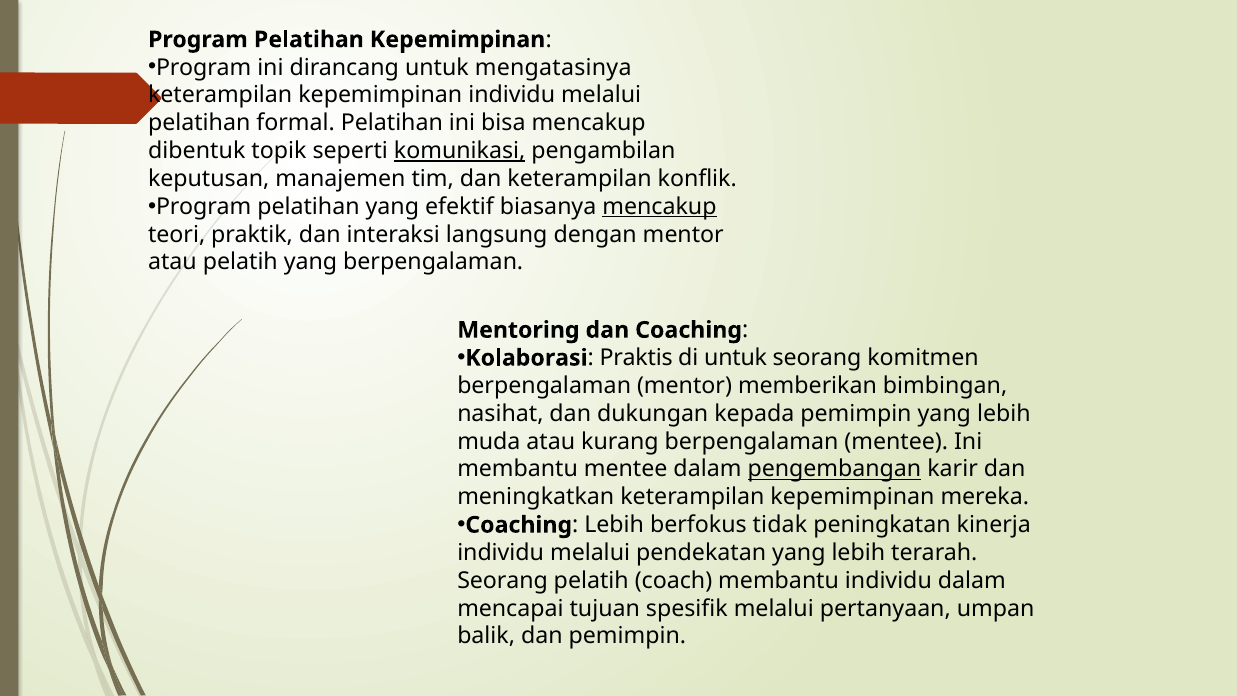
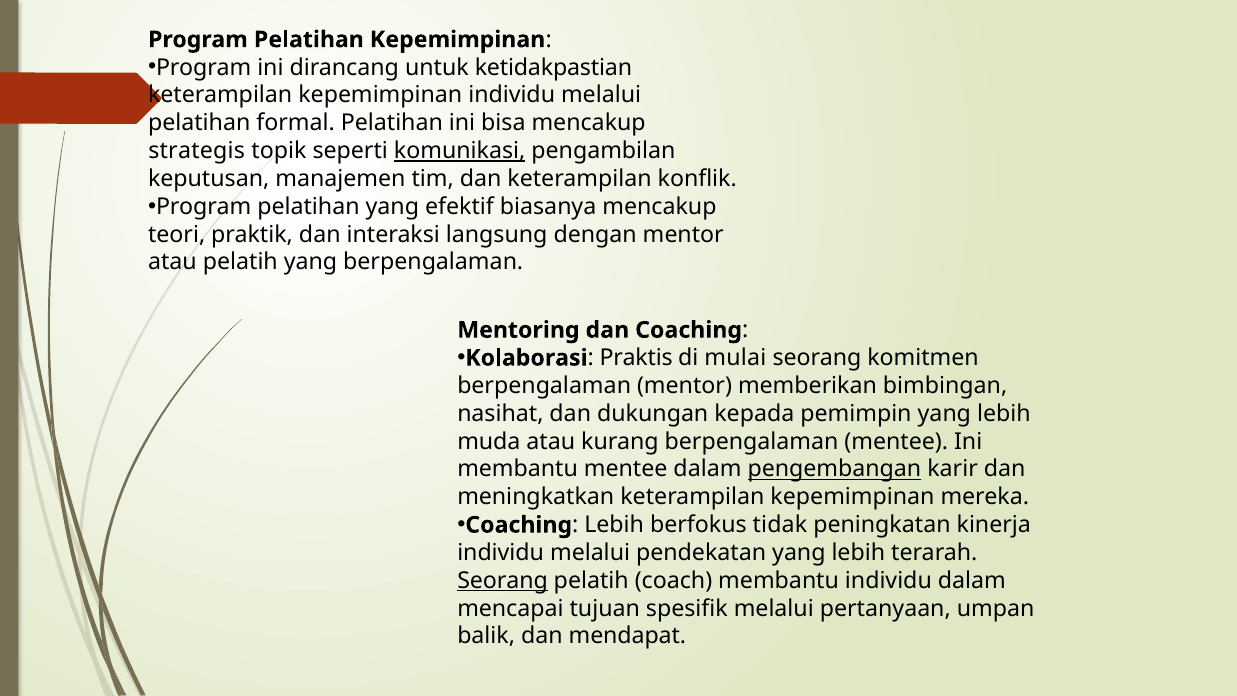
mengatasinya: mengatasinya -> ketidakpastian (553, 67)
dibentuk: dibentuk -> strategis (197, 151)
mencakup underline: present -> none (659, 207)
di untuk: untuk -> mulai (735, 358)
Seorang underline: none -> present (503, 580)
dan pemimpin: pemimpin -> mendapat (627, 636)
